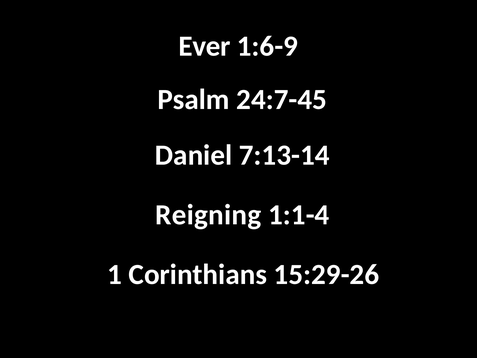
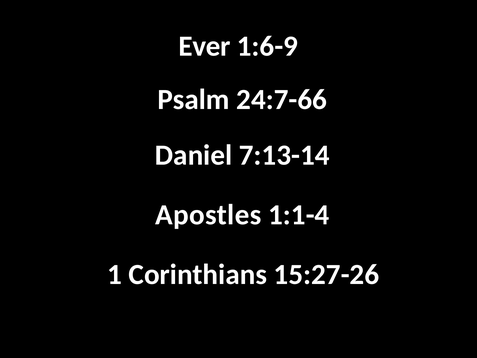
24:7-45: 24:7-45 -> 24:7-66 (282, 99)
Reigning: Reigning -> Apostles (208, 215)
15:29-26: 15:29-26 -> 15:27-26 (326, 274)
